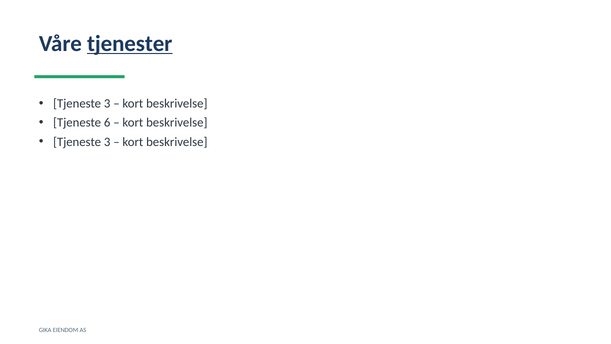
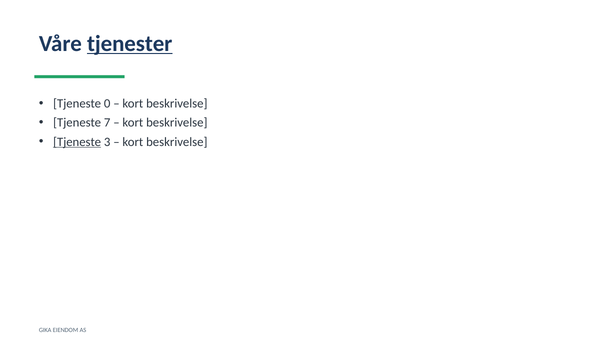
3: 3 -> 0 (107, 103)
6: 6 -> 7 (107, 123)
Tjeneste underline: none -> present (77, 142)
